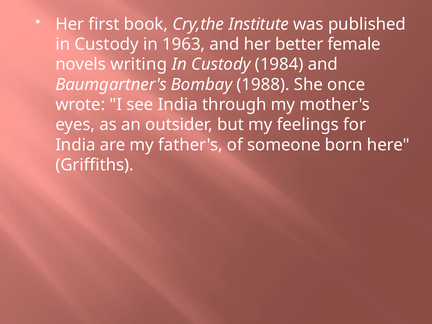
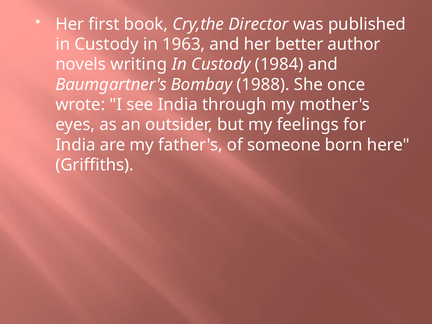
Institute: Institute -> Director (259, 24)
female: female -> author (354, 44)
